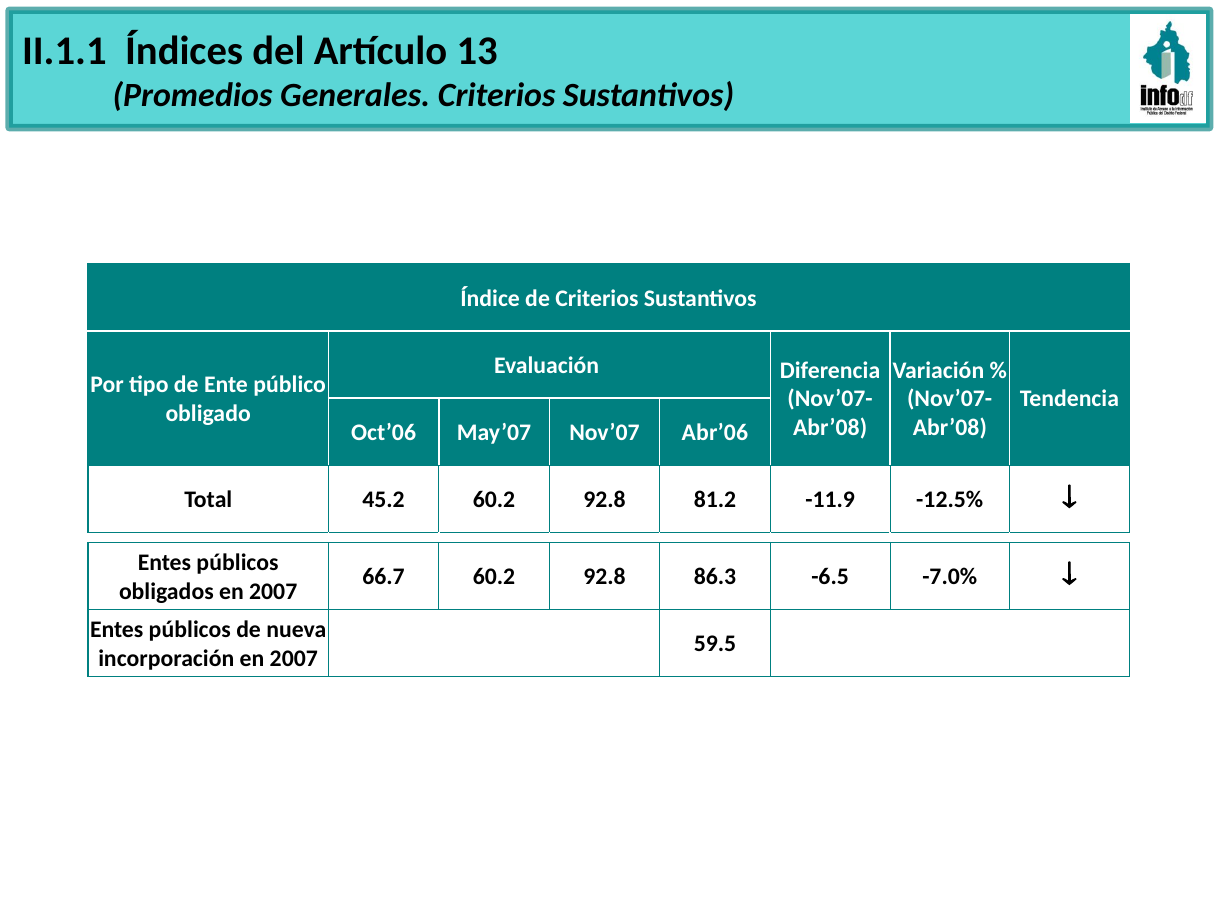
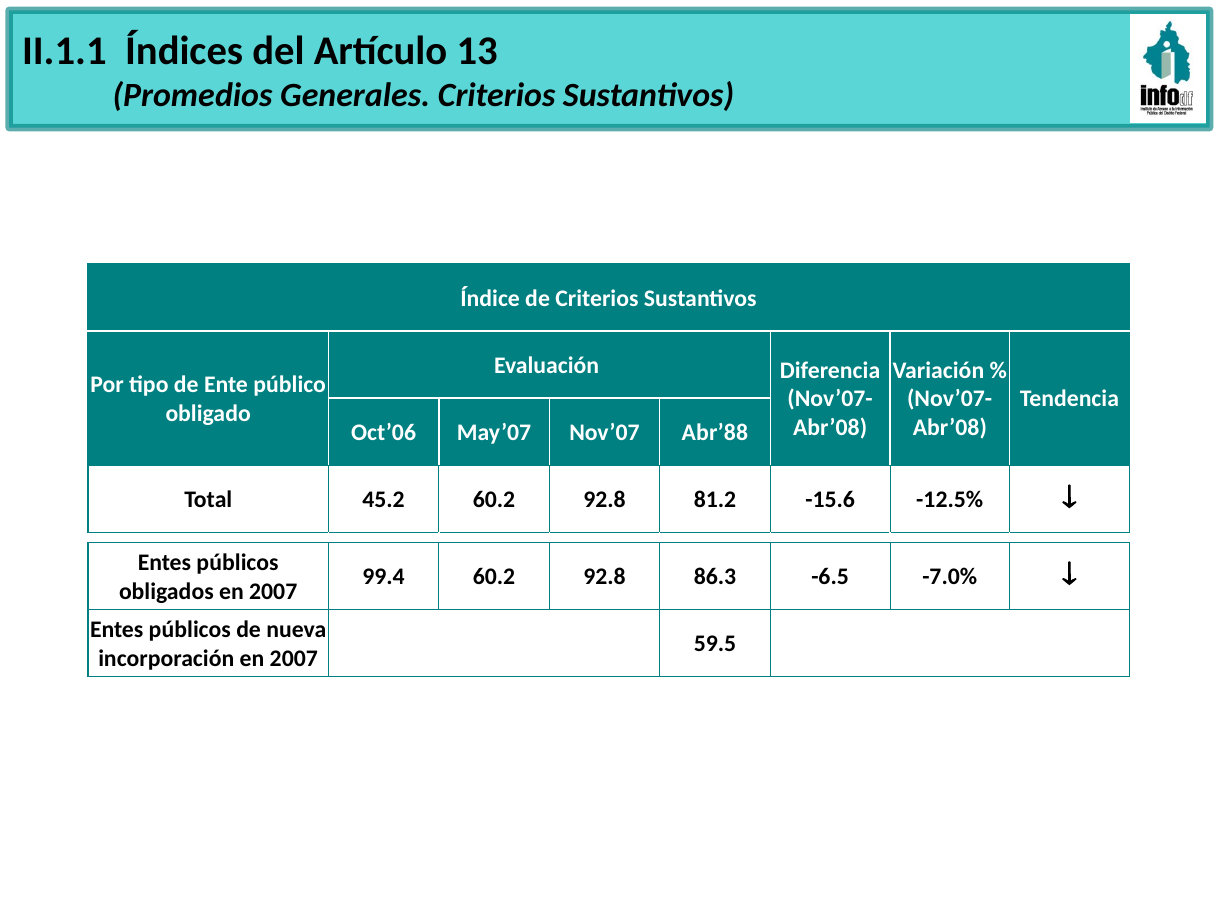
Abr’06: Abr’06 -> Abr’88 (715, 433)
-11.9: -11.9 -> -15.6 (830, 500)
66.7: 66.7 -> 99.4 (384, 577)
